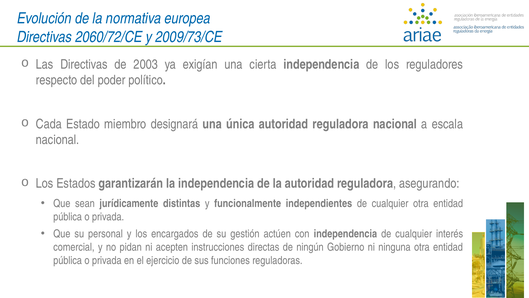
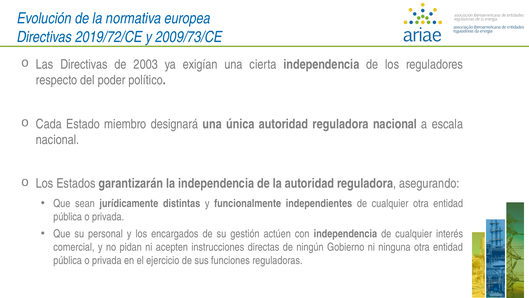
2060/72/CE: 2060/72/CE -> 2019/72/CE (109, 37)
